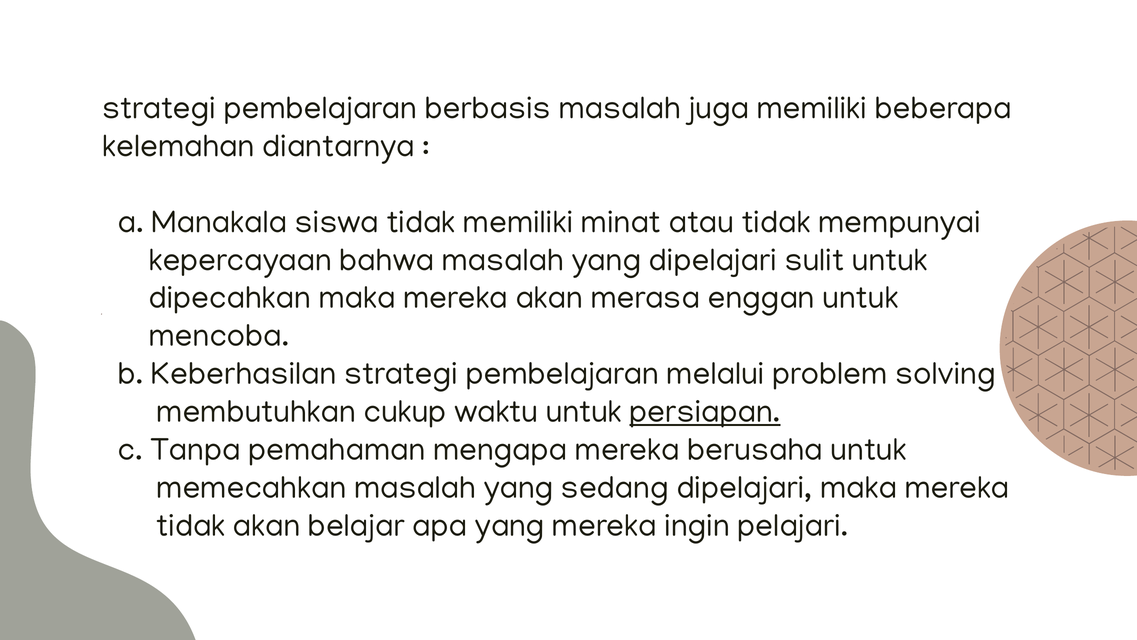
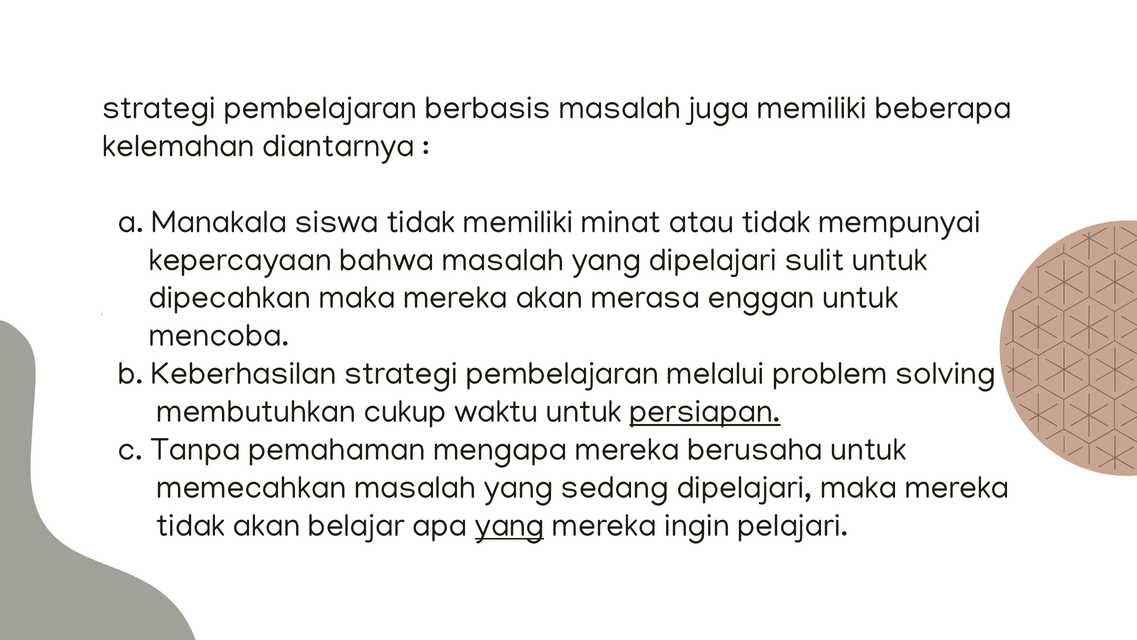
yang underline: none -> present (510, 525)
